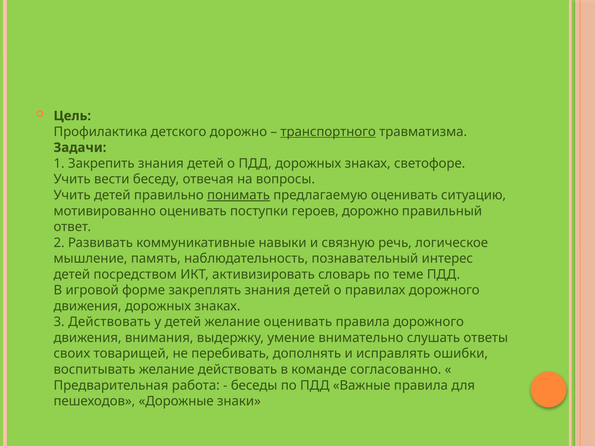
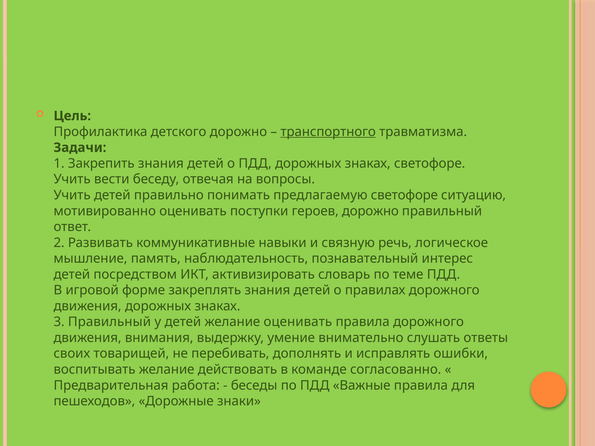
понимать underline: present -> none (239, 195)
предлагаемую оценивать: оценивать -> светофоре (404, 195)
3 Действовать: Действовать -> Правильный (109, 322)
